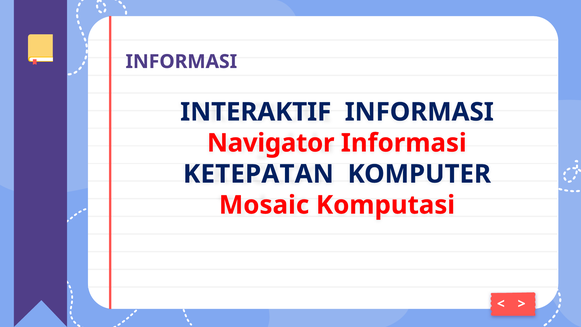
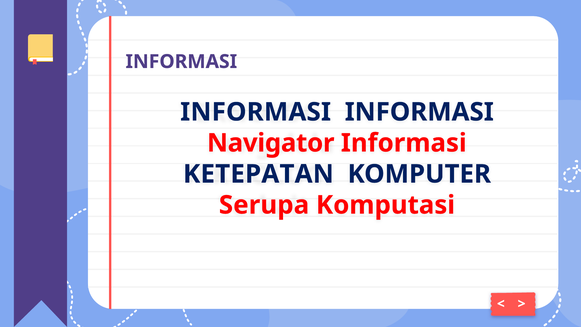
INTERAKTIF: INTERAKTIF -> INFORMASI (256, 112)
Mosaic: Mosaic -> Serupa (264, 205)
